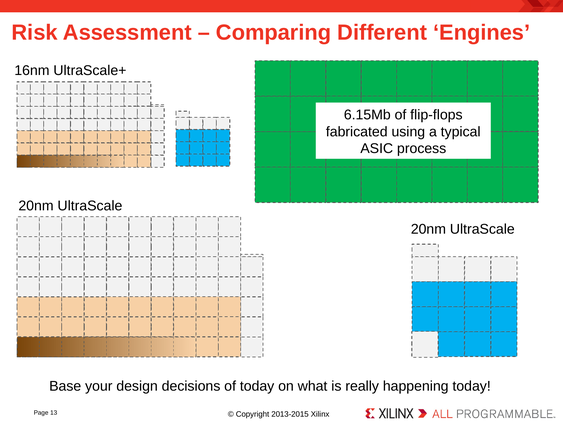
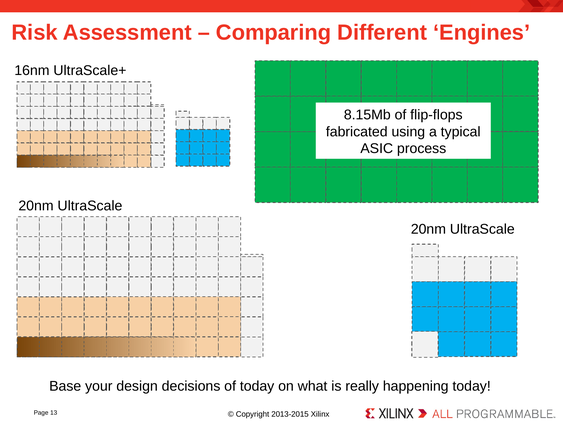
6.15Mb: 6.15Mb -> 8.15Mb (367, 115)
